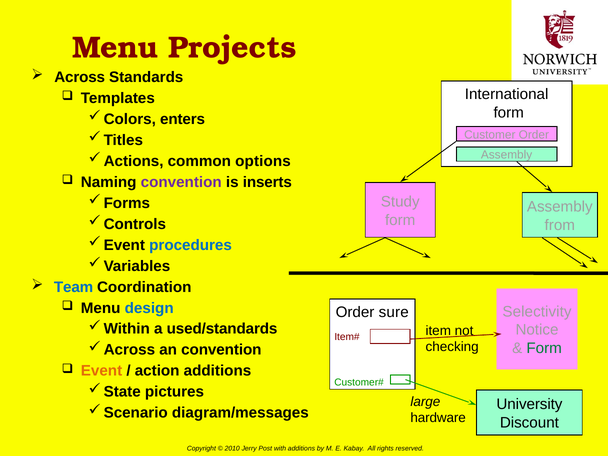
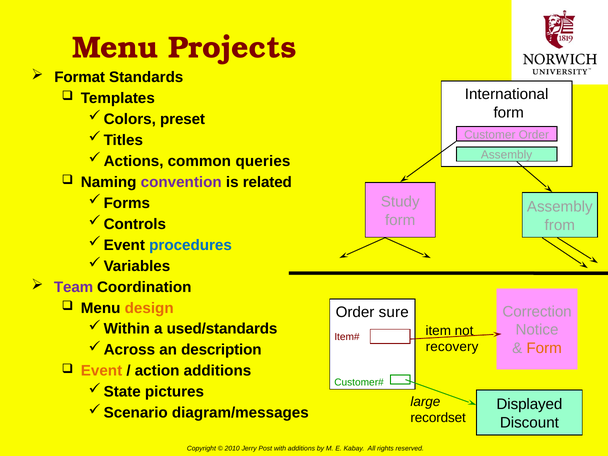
Across: Across -> Format (80, 77)
enters: enters -> preset (183, 119)
options: options -> queries (263, 161)
inserts: inserts -> related (267, 182)
Team colour: blue -> purple (74, 287)
design colour: blue -> orange (149, 308)
Selectivity: Selectivity -> Correction (537, 312)
checking: checking -> recovery (452, 347)
Form colour: green -> orange (544, 348)
an convention: convention -> description (221, 350)
University: University -> Displayed (529, 404)
hardware: hardware -> recordset (438, 418)
